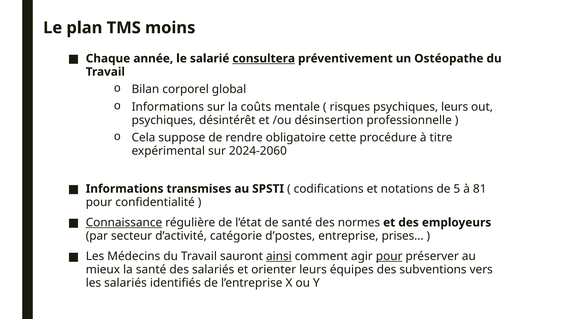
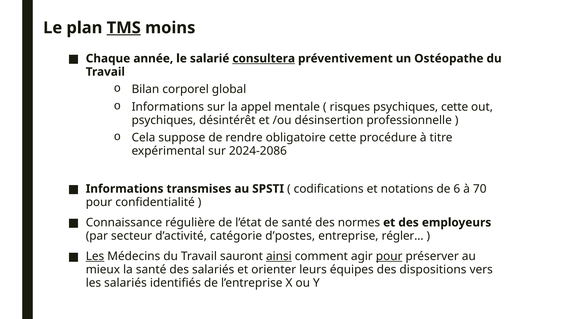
TMS underline: none -> present (124, 28)
coûts: coûts -> appel (256, 107)
psychiques leurs: leurs -> cette (455, 107)
2024-2060: 2024-2060 -> 2024-2086 (258, 151)
5: 5 -> 6 (457, 188)
81: 81 -> 70 (480, 188)
Connaissance underline: present -> none (124, 222)
prises…: prises… -> régler… (403, 235)
Les underline: none -> present (95, 256)
subventions: subventions -> dispositions (433, 269)
